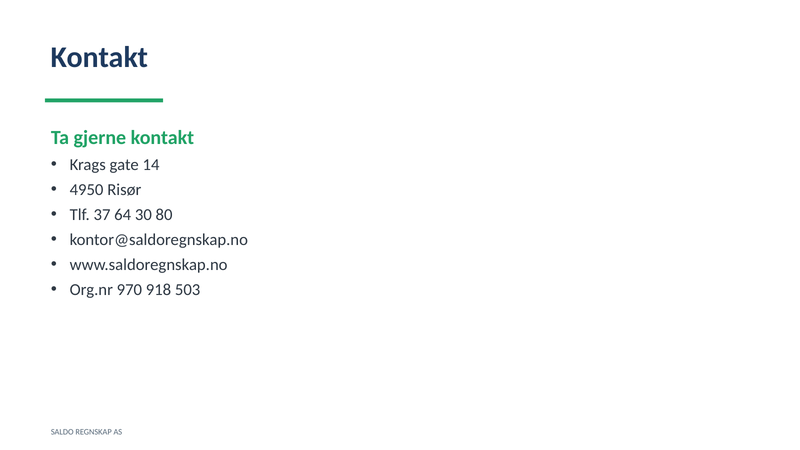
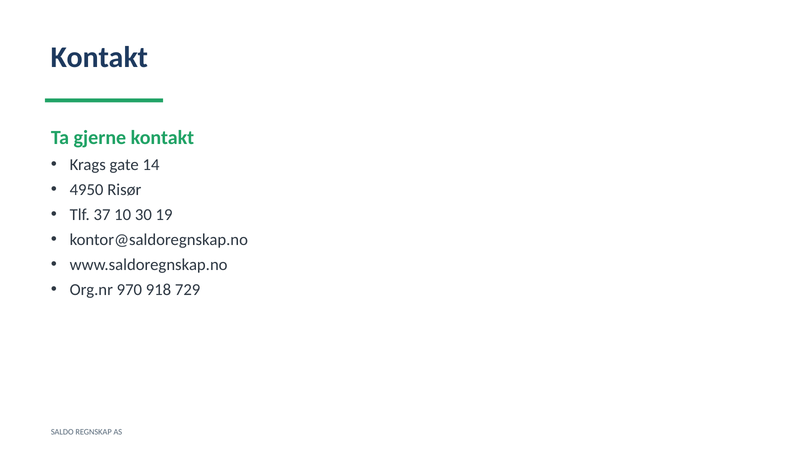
64: 64 -> 10 (123, 215)
80: 80 -> 19 (164, 215)
503: 503 -> 729 (188, 290)
